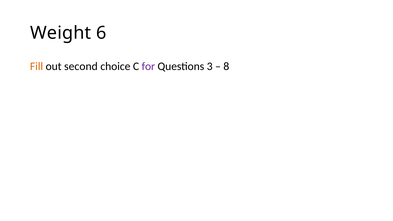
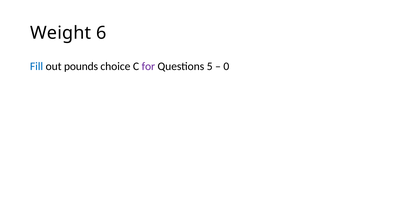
Fill colour: orange -> blue (37, 66)
second: second -> pounds (81, 66)
3: 3 -> 5 (210, 66)
8: 8 -> 0 (226, 66)
